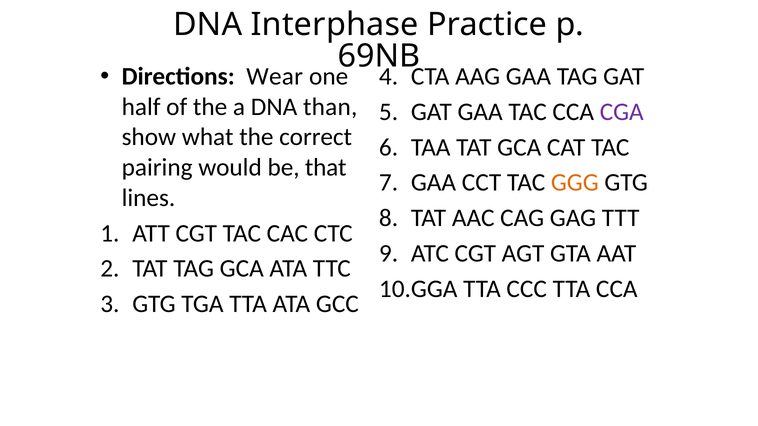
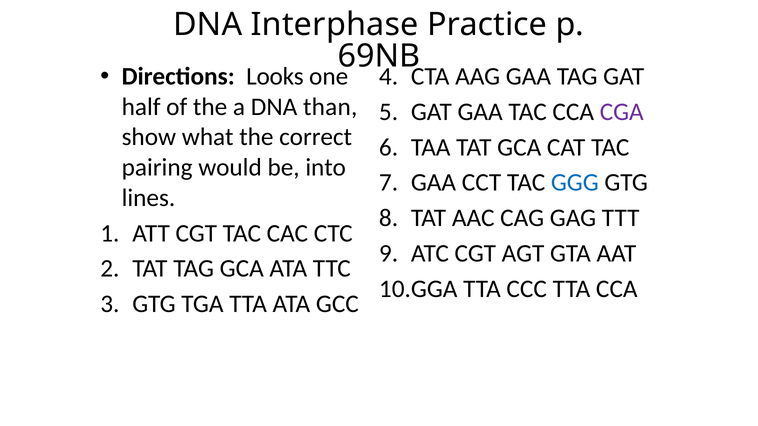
Wear: Wear -> Looks (275, 77)
that: that -> into (326, 168)
GGG colour: orange -> blue (575, 183)
